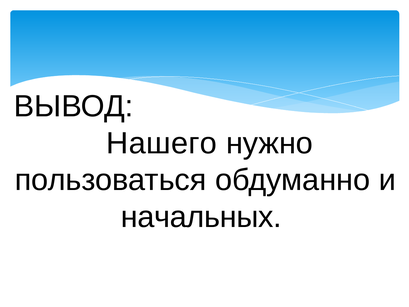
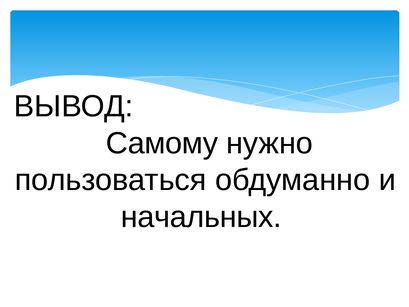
Нашего: Нашего -> Самому (162, 143)
